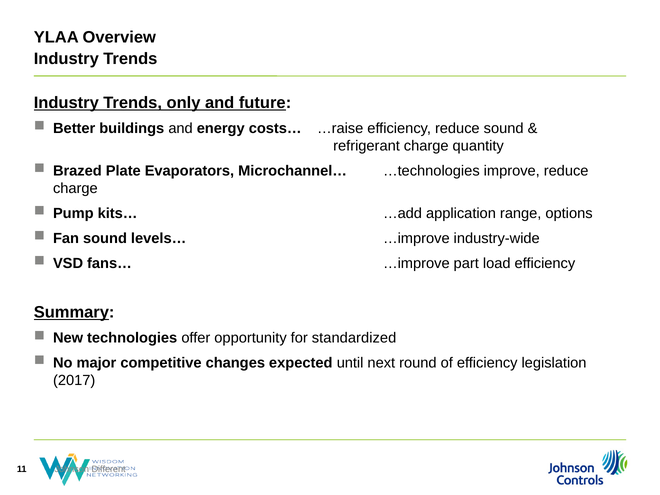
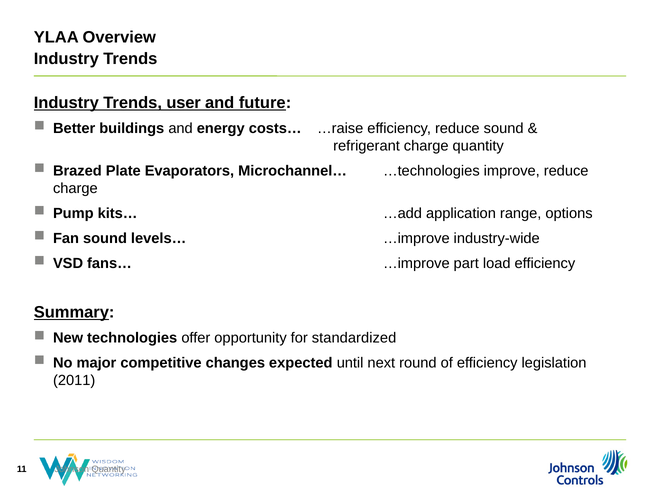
only: only -> user (184, 103)
2017: 2017 -> 2011 (74, 381)
Johnson Different: Different -> Quantity (109, 469)
